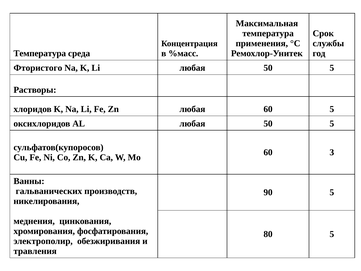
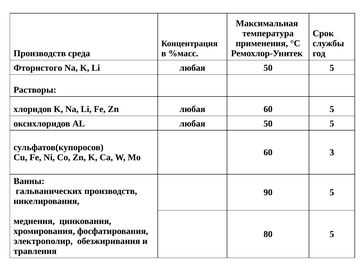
Температура: Температура -> Производств (40, 53)
